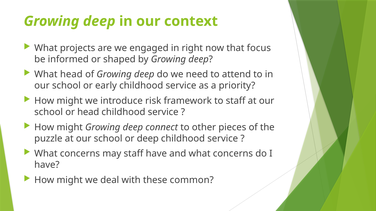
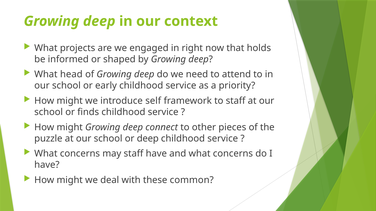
focus: focus -> holds (259, 48)
risk: risk -> self (153, 101)
or head: head -> finds (88, 112)
